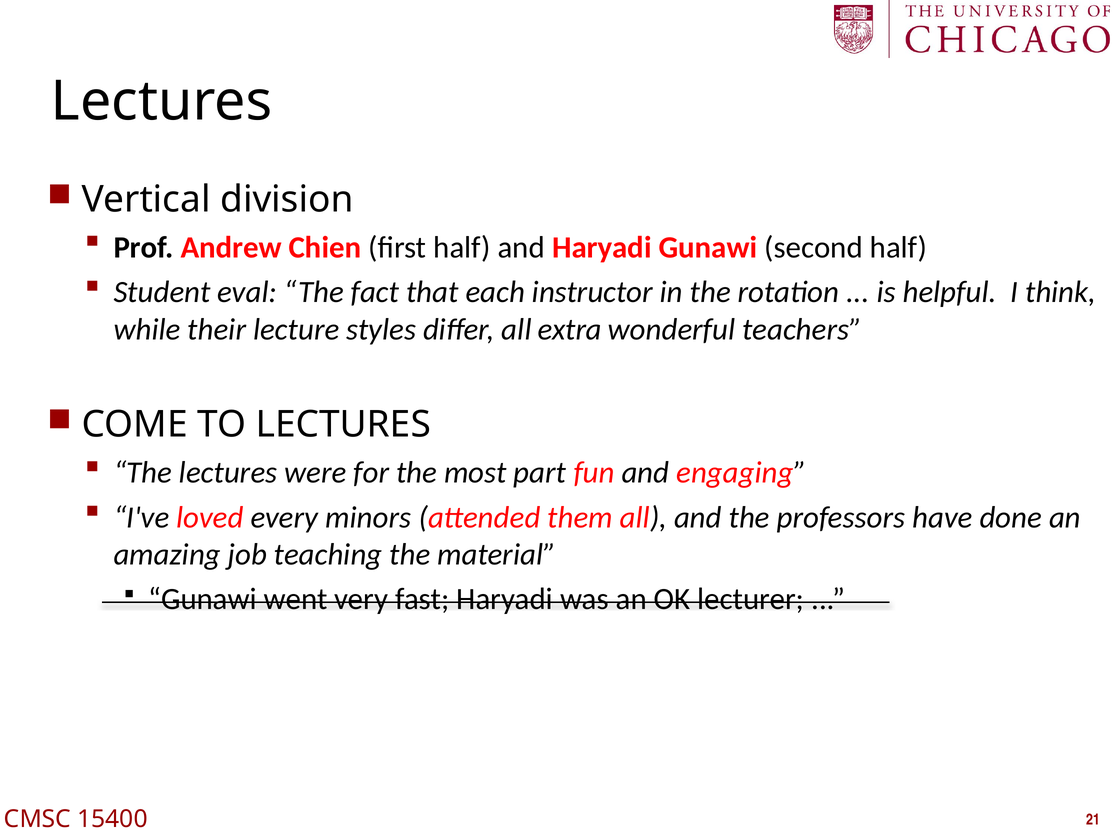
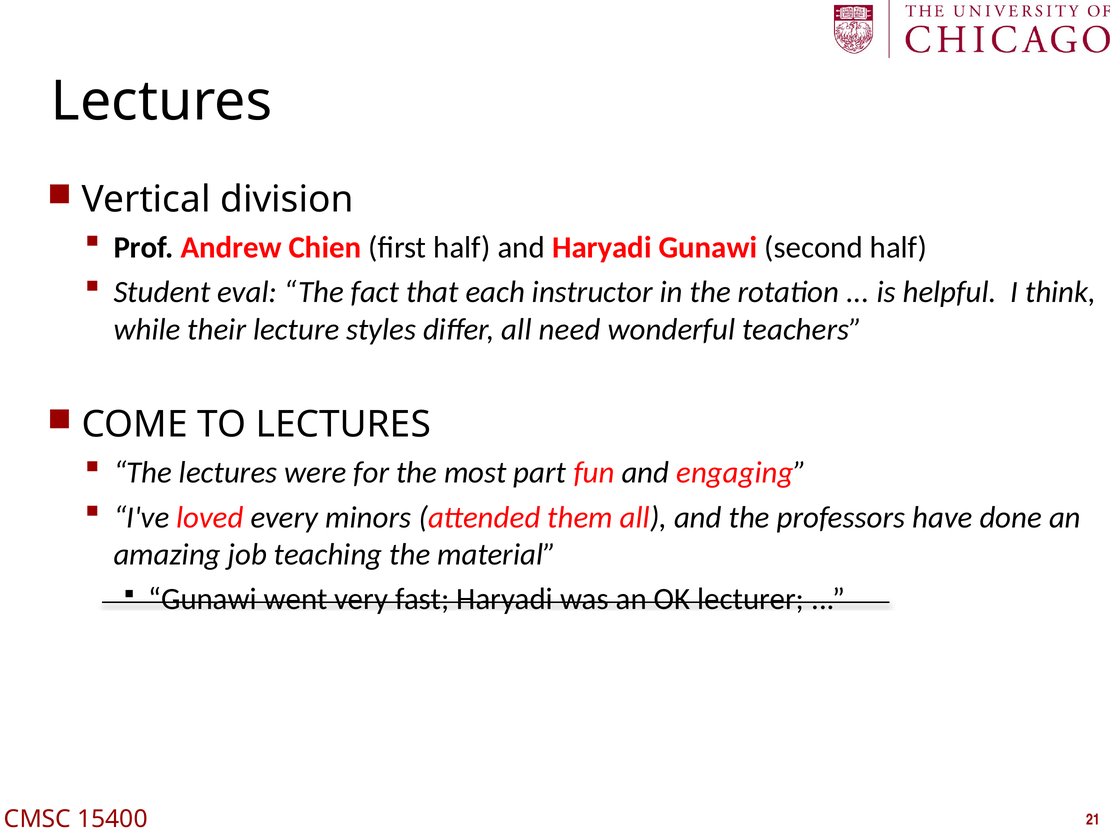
extra: extra -> need (570, 329)
